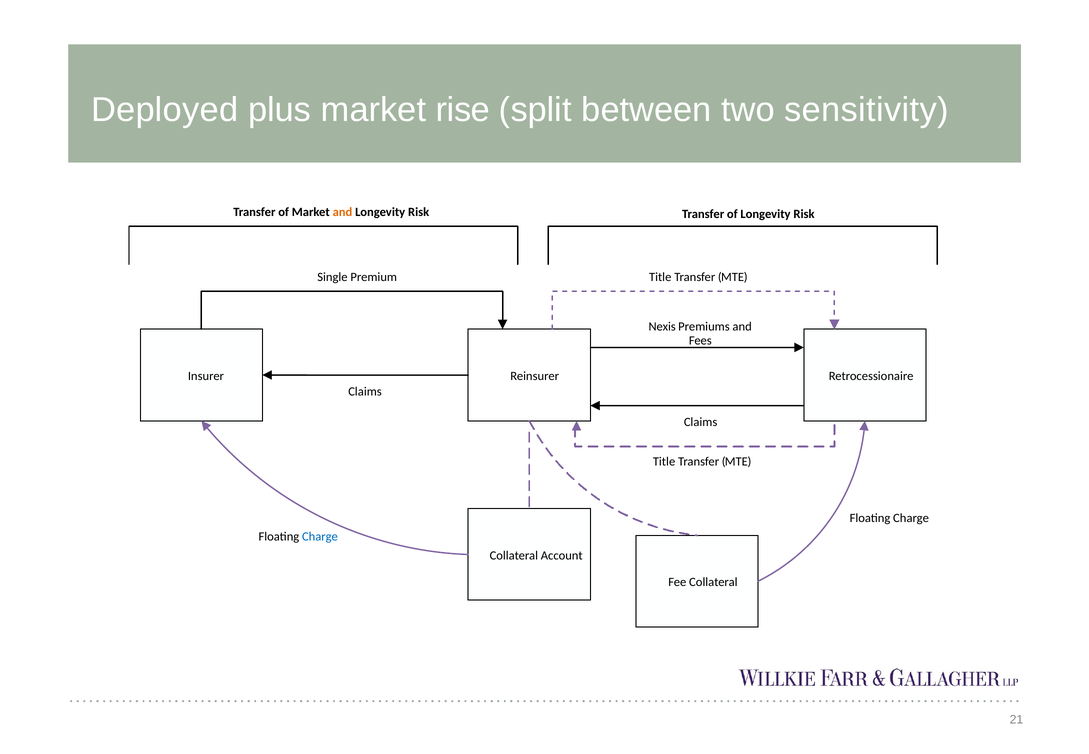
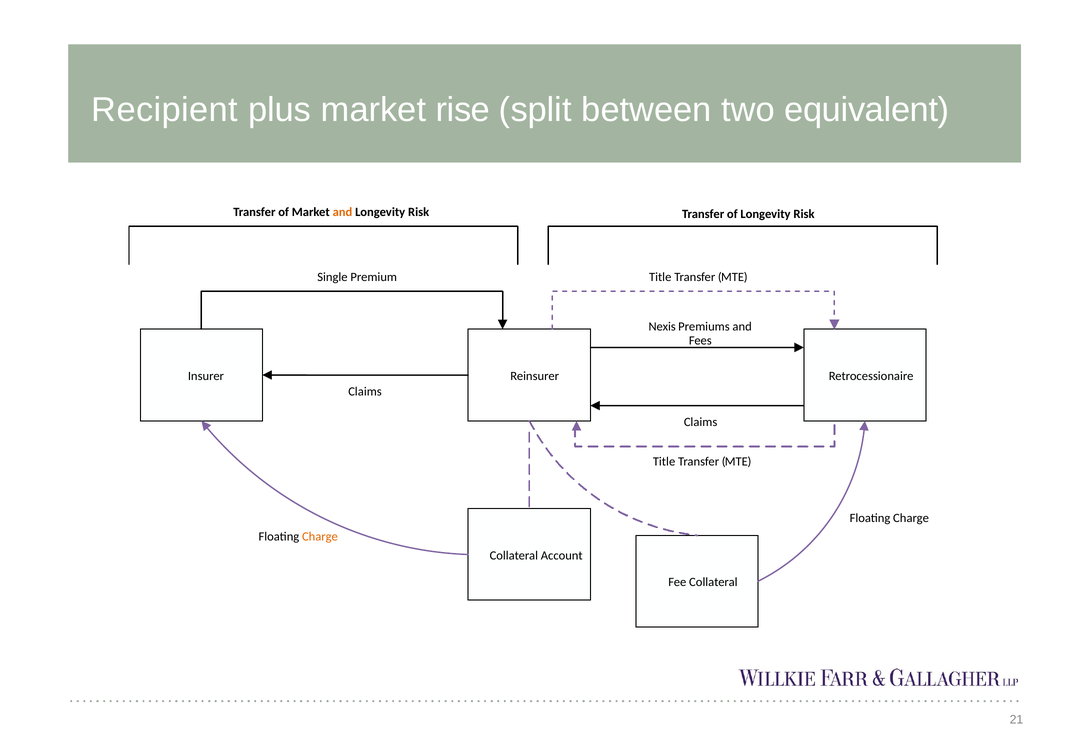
Deployed: Deployed -> Recipient (165, 110)
sensitivity: sensitivity -> equivalent (867, 110)
Charge colour: blue -> orange (320, 537)
